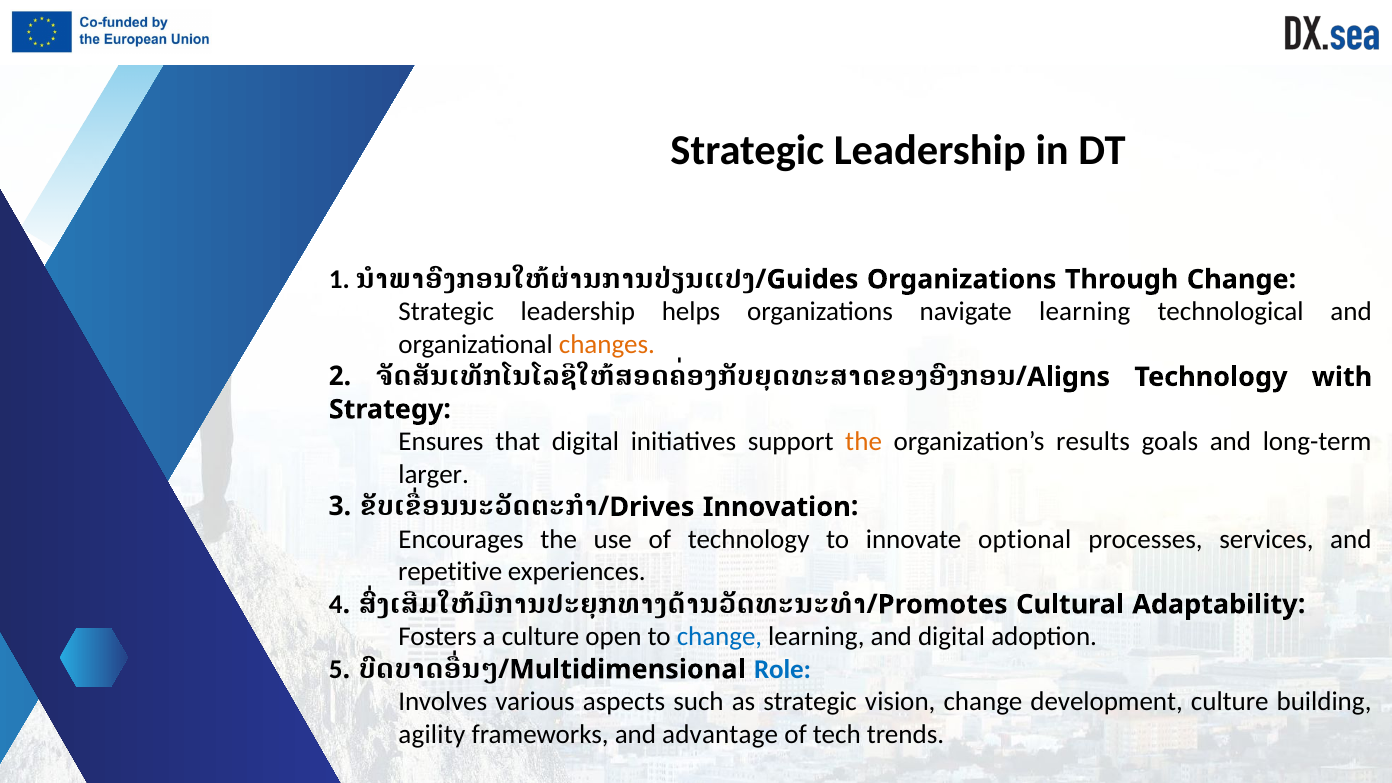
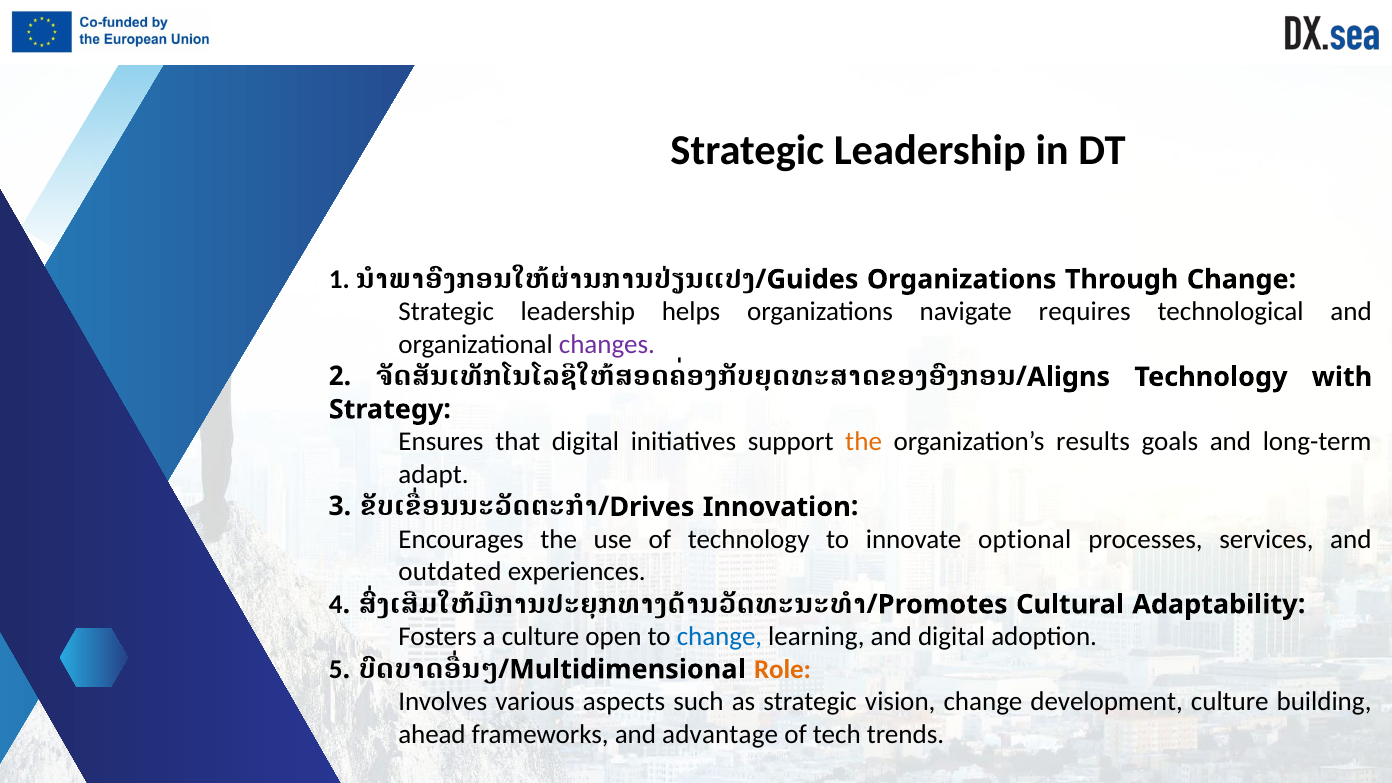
navigate learning: learning -> requires (1085, 312)
changes colour: orange -> purple (607, 344)
larger: larger -> adapt (434, 474)
repetitive: repetitive -> outdated (450, 572)
Role colour: blue -> orange (783, 669)
agility: agility -> ahead (432, 734)
